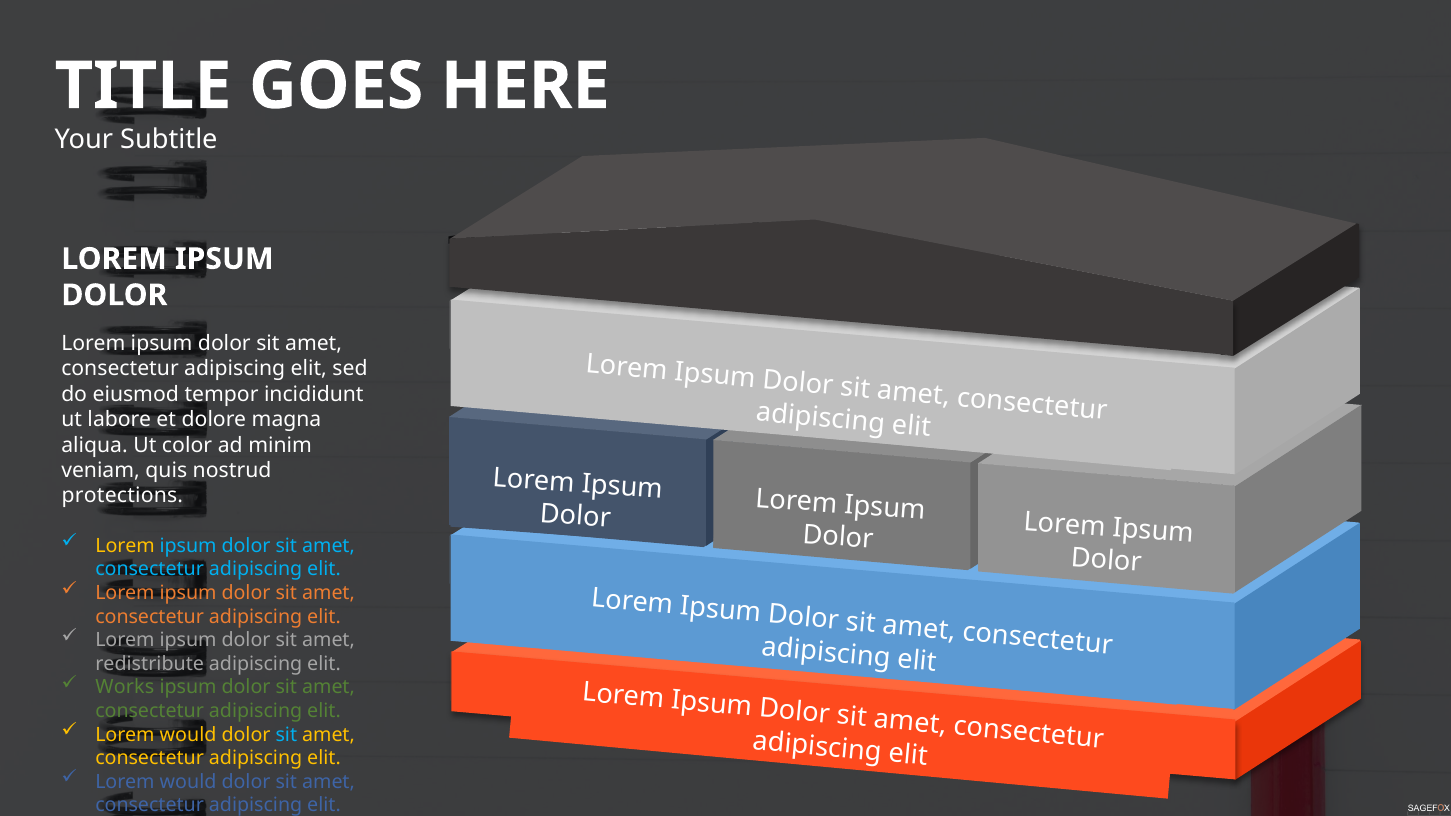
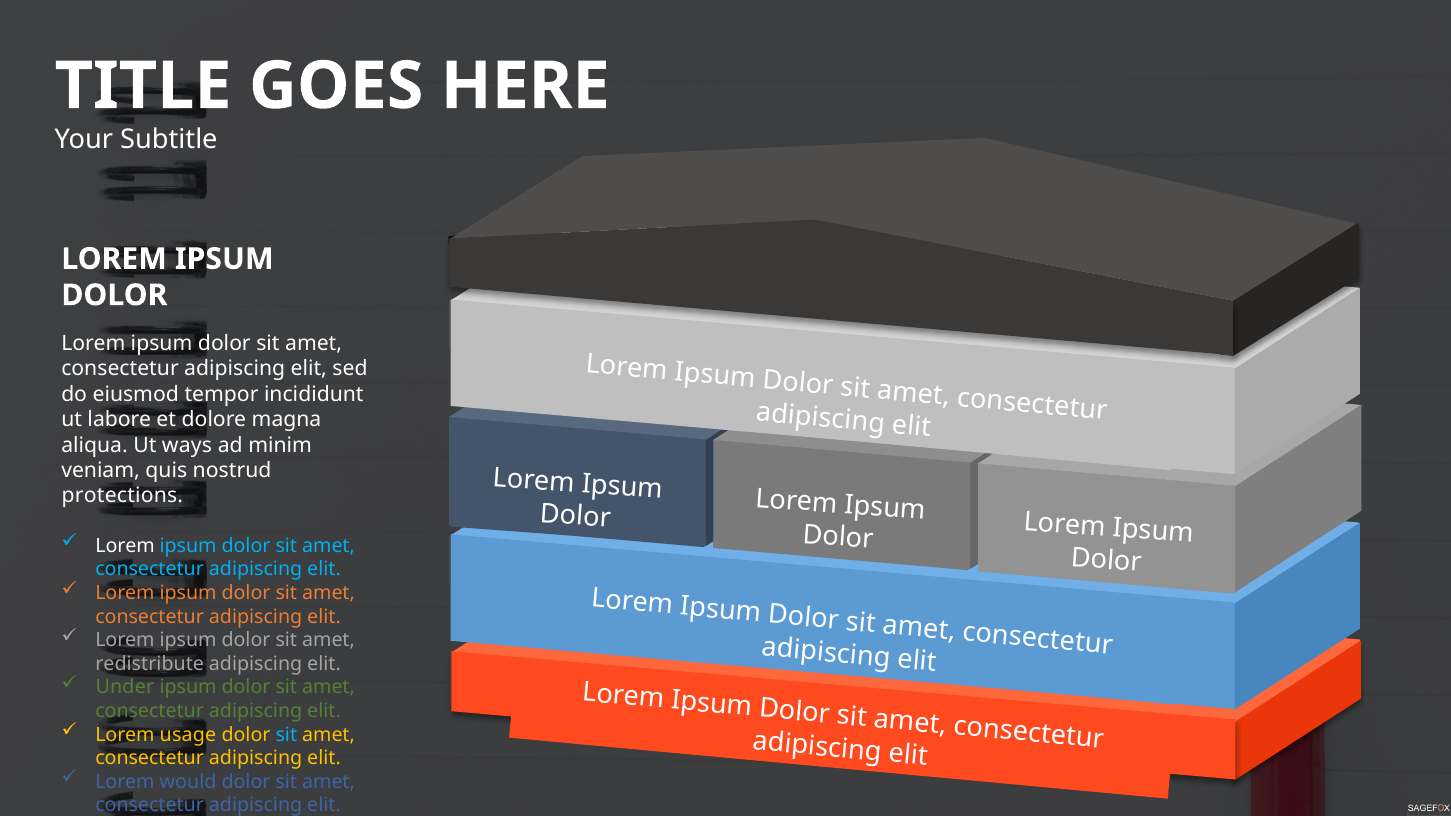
color: color -> ways (187, 445)
Lorem colour: yellow -> white (125, 546)
Works: Works -> Under (125, 687)
would: would -> usage (188, 735)
